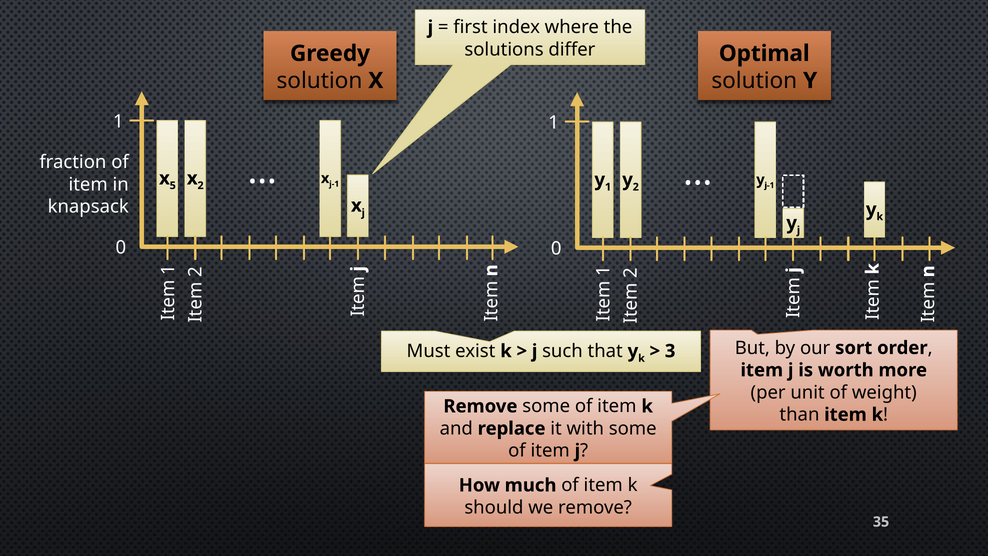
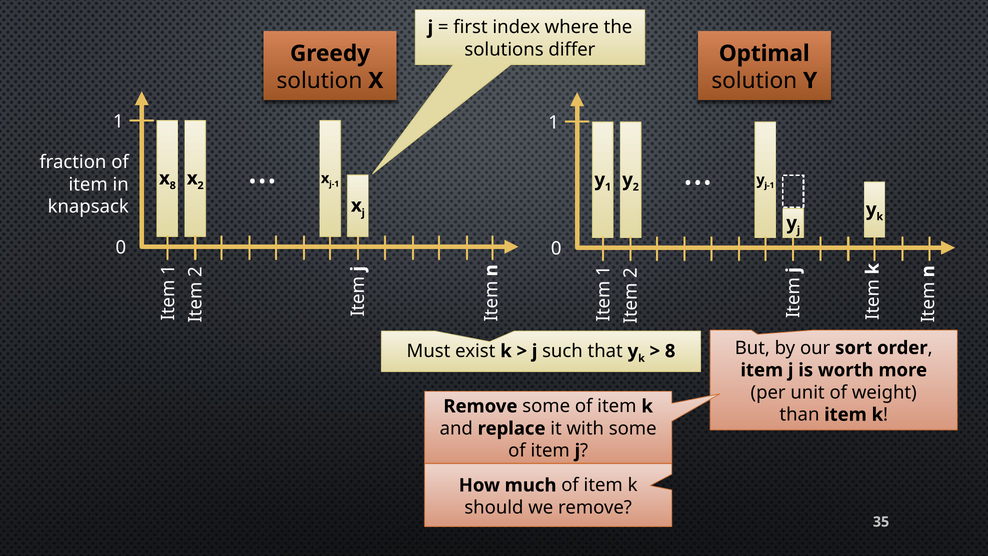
x 5: 5 -> 8 (173, 185)
3: 3 -> 8 (670, 351)
